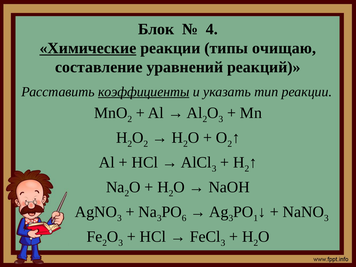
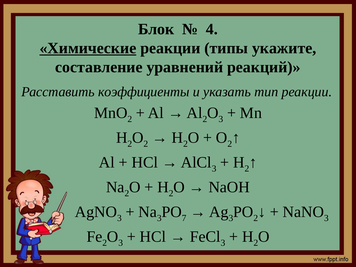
очищаю: очищаю -> укажите (284, 48)
коэффициенты underline: present -> none (144, 92)
6: 6 -> 7 (184, 218)
1: 1 -> 2 (256, 218)
